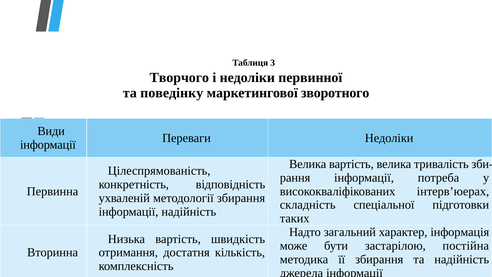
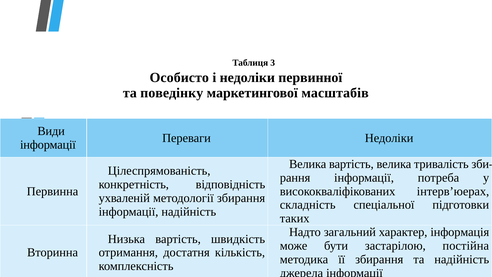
Творчого: Творчого -> Особисто (179, 78)
зворотного: зворотного -> масштабів (335, 93)
